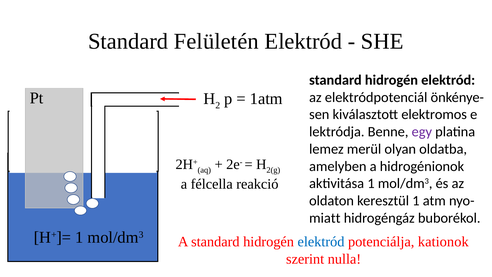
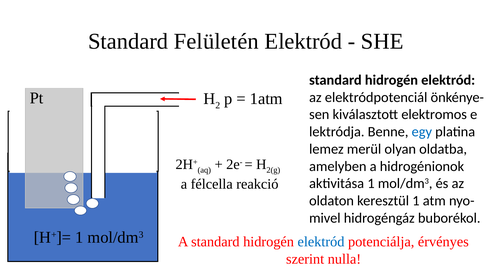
egy colour: purple -> blue (422, 132)
miatt: miatt -> mivel (325, 218)
kationok: kationok -> érvényes (443, 242)
